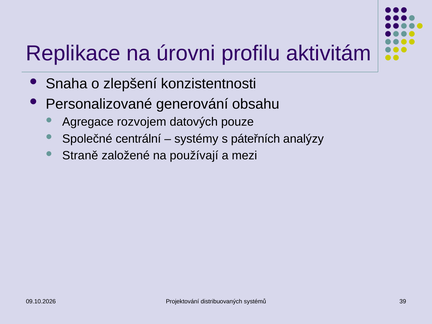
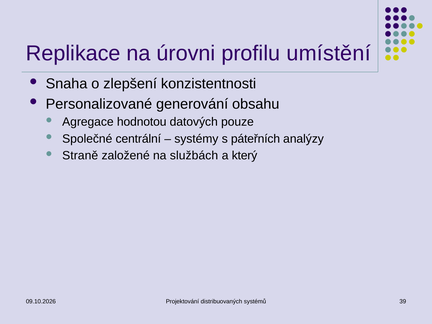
aktivitám: aktivitám -> umístění (329, 53)
rozvojem: rozvojem -> hodnotou (142, 122)
používají: používají -> službách (194, 156)
mezi: mezi -> který (245, 156)
